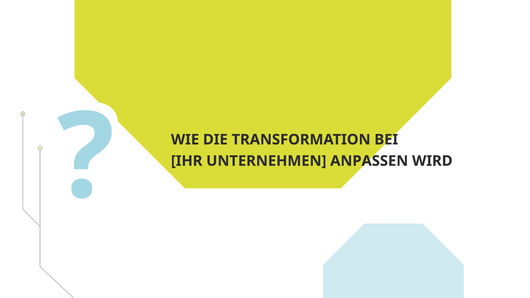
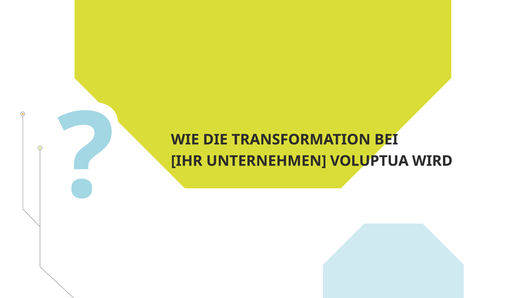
ANPASSEN: ANPASSEN -> VOLUPTUA (369, 161)
